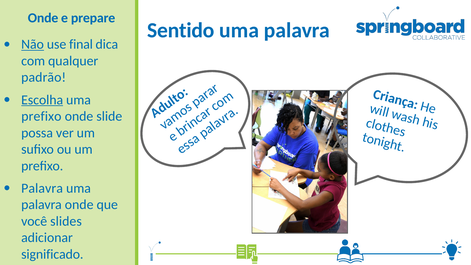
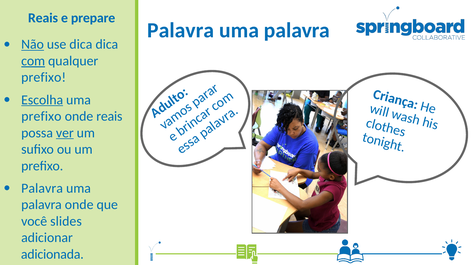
Onde: Onde -> Reais (43, 18)
Sentido: Sentido -> Palavra (181, 30)
use final: final -> dica (81, 44)
com underline: none -> present (33, 61)
padrão: padrão -> prefixo (44, 77)
onde slide: slide -> reais (109, 116)
ver underline: none -> present (65, 133)
significado: significado -> adicionada (52, 254)
